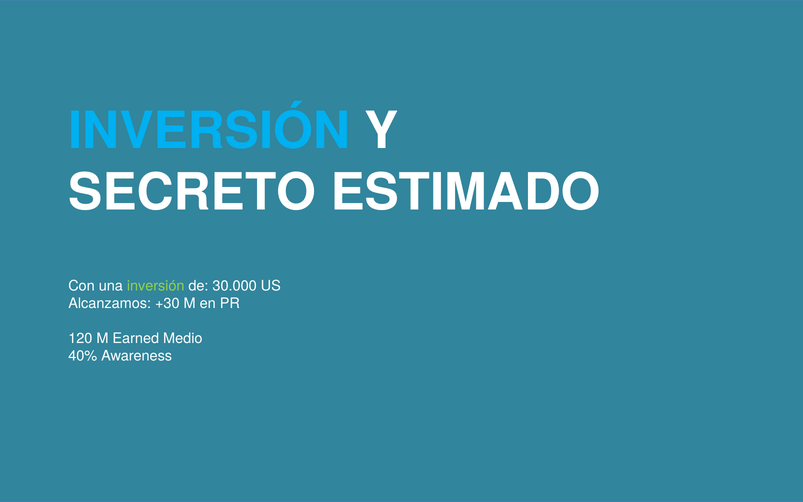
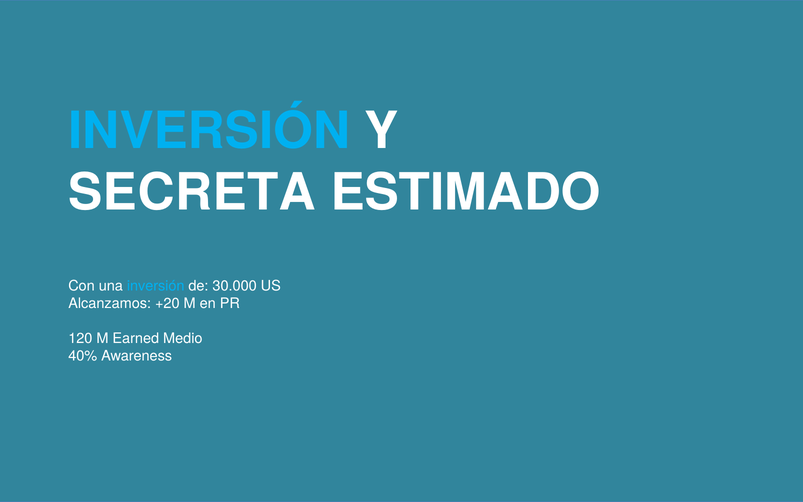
SECRETO: SECRETO -> SECRETA (192, 193)
inversión colour: light green -> light blue (156, 286)
+30: +30 -> +20 (167, 303)
